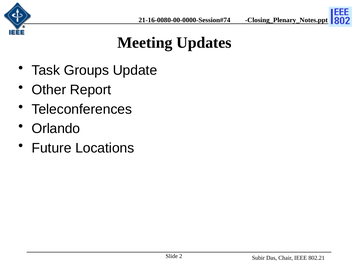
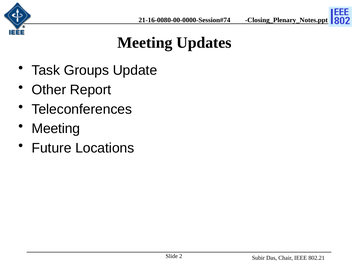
Orlando: Orlando -> Meeting (56, 128)
